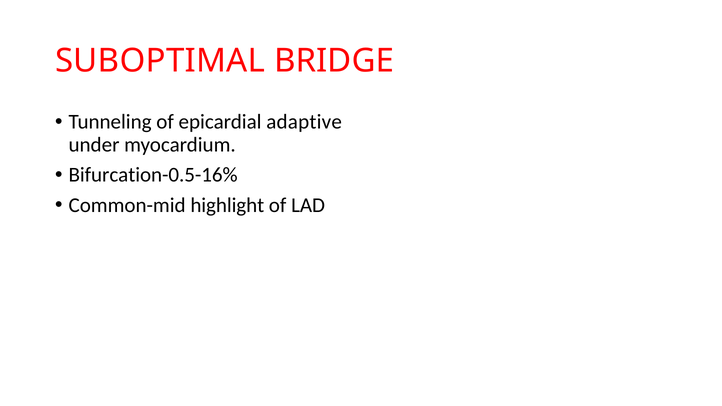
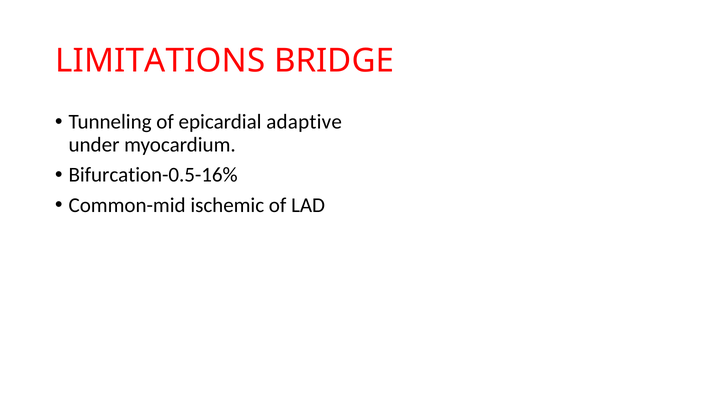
SUBOPTIMAL: SUBOPTIMAL -> LIMITATIONS (160, 61)
highlight: highlight -> ischemic (227, 205)
